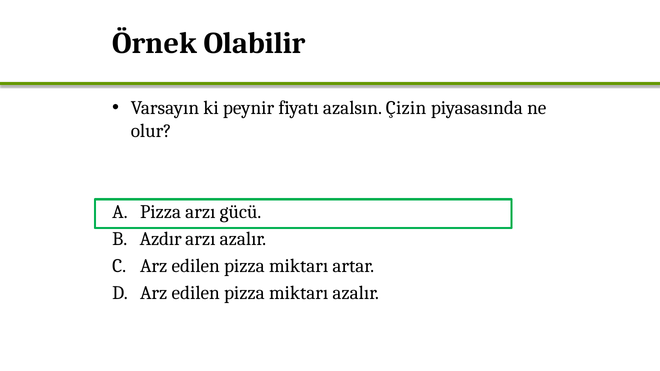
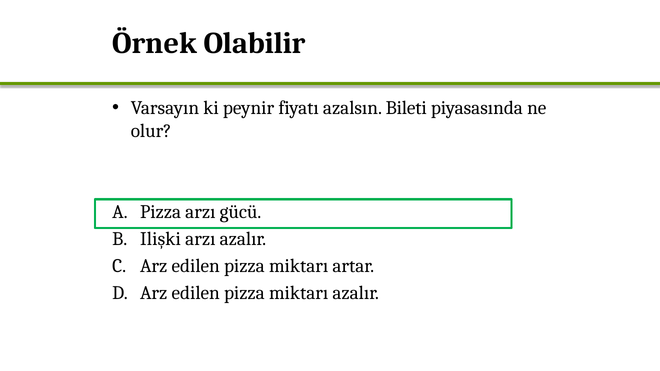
Çizin: Çizin -> Bileti (406, 108)
Azdır: Azdır -> Ilişki (160, 239)
